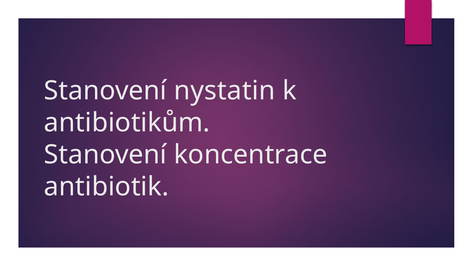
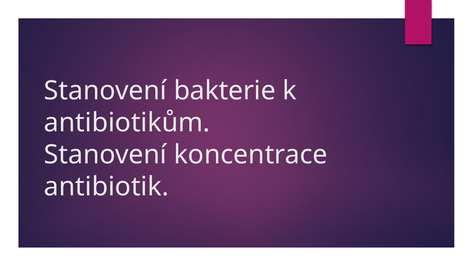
nystatin: nystatin -> bakterie (225, 91)
